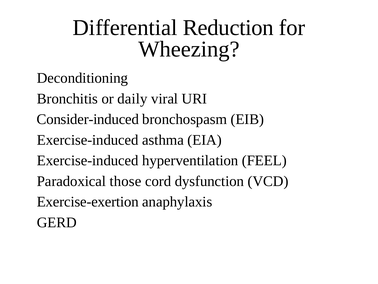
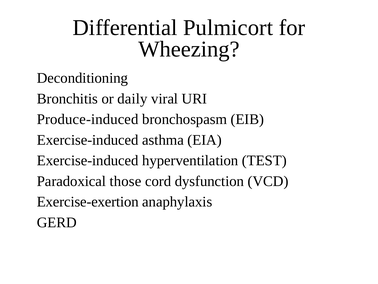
Reduction: Reduction -> Pulmicort (228, 28)
Consider-induced: Consider-induced -> Produce-induced (88, 119)
FEEL: FEEL -> TEST (264, 160)
